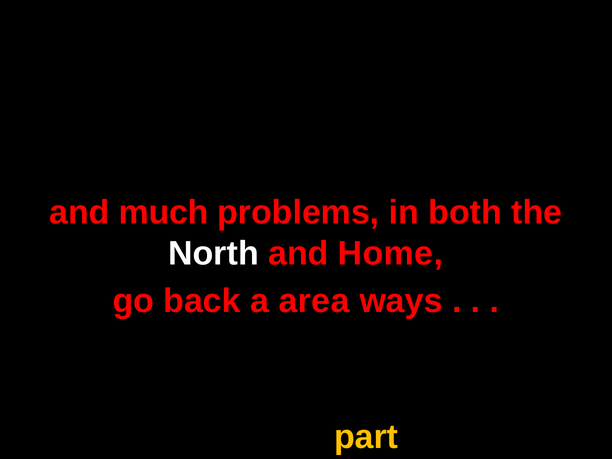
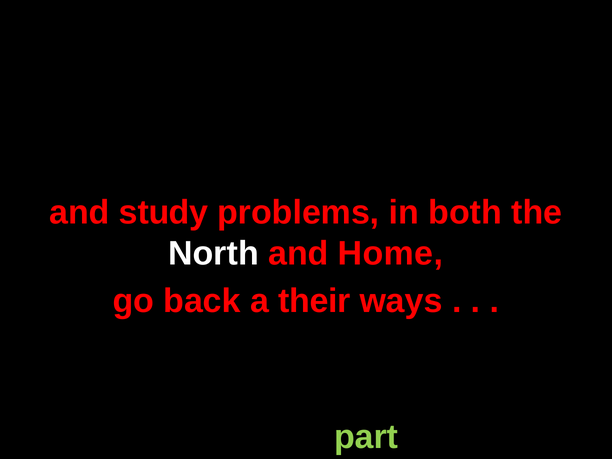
much: much -> study (164, 213)
area: area -> their (314, 301)
part colour: yellow -> light green (366, 437)
